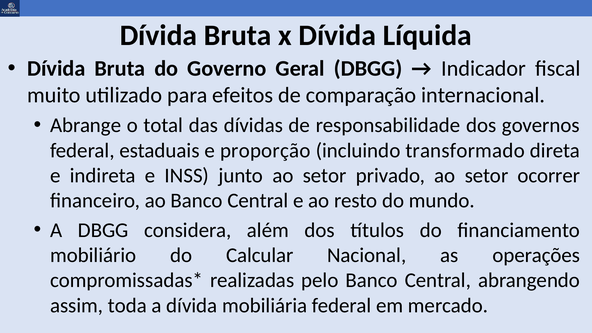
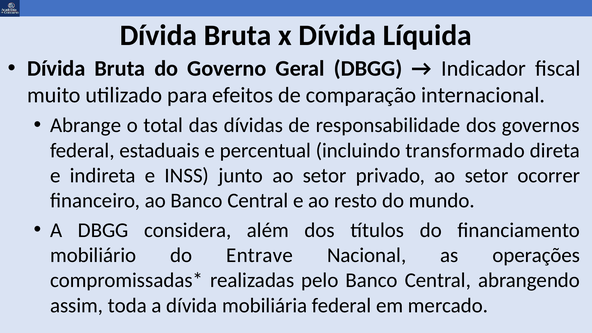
proporção: proporção -> percentual (265, 150)
Calcular: Calcular -> Entrave (260, 255)
